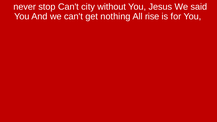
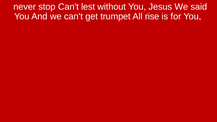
city: city -> lest (88, 7)
nothing: nothing -> trumpet (116, 16)
